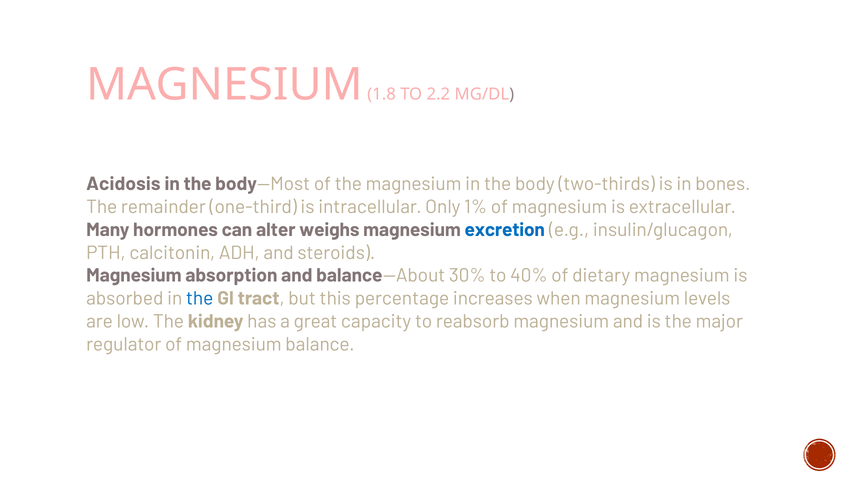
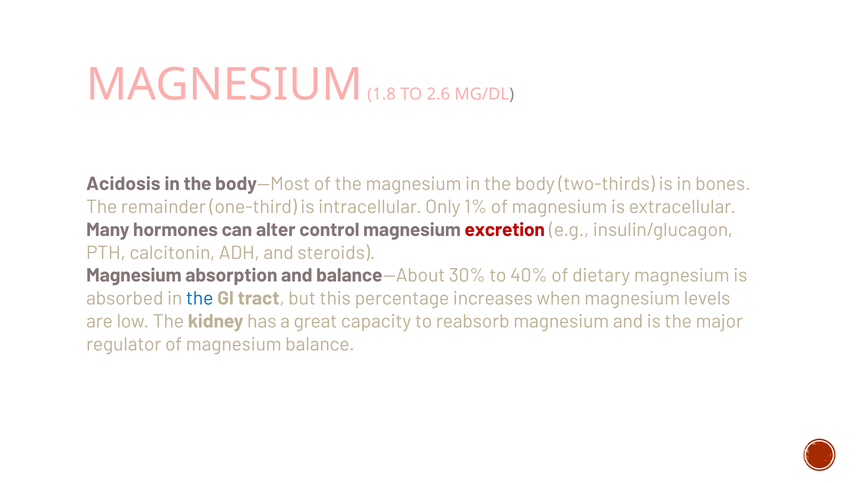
2.2: 2.2 -> 2.6 (438, 94)
weighs: weighs -> control (329, 230)
excretion colour: blue -> red (505, 230)
